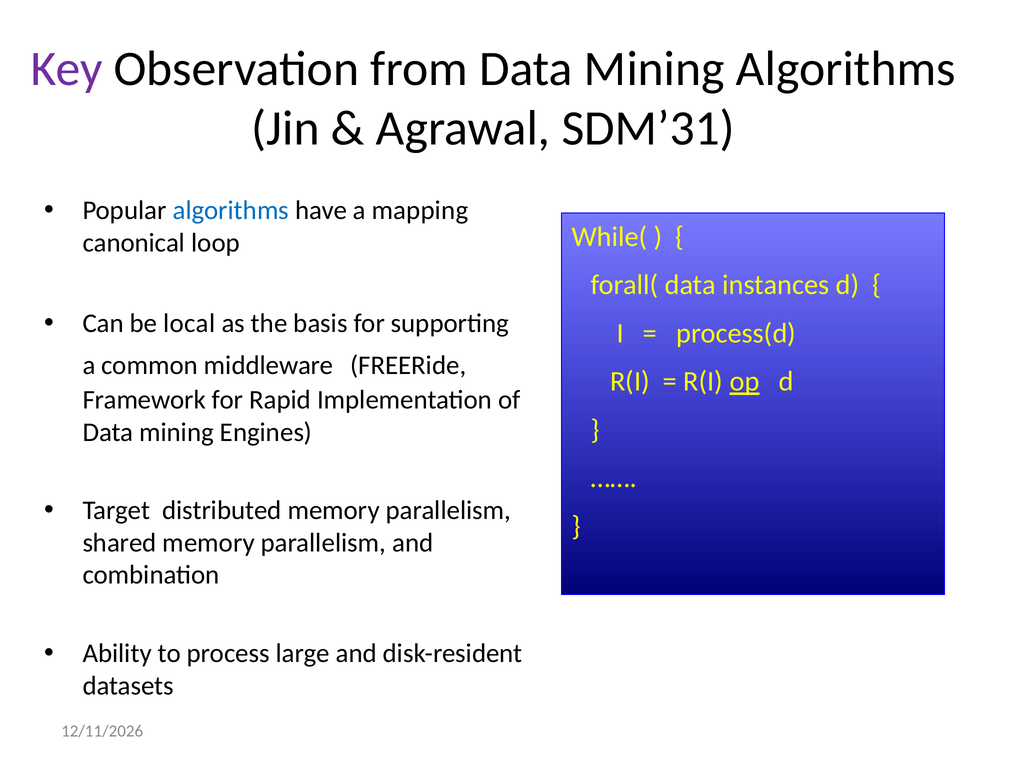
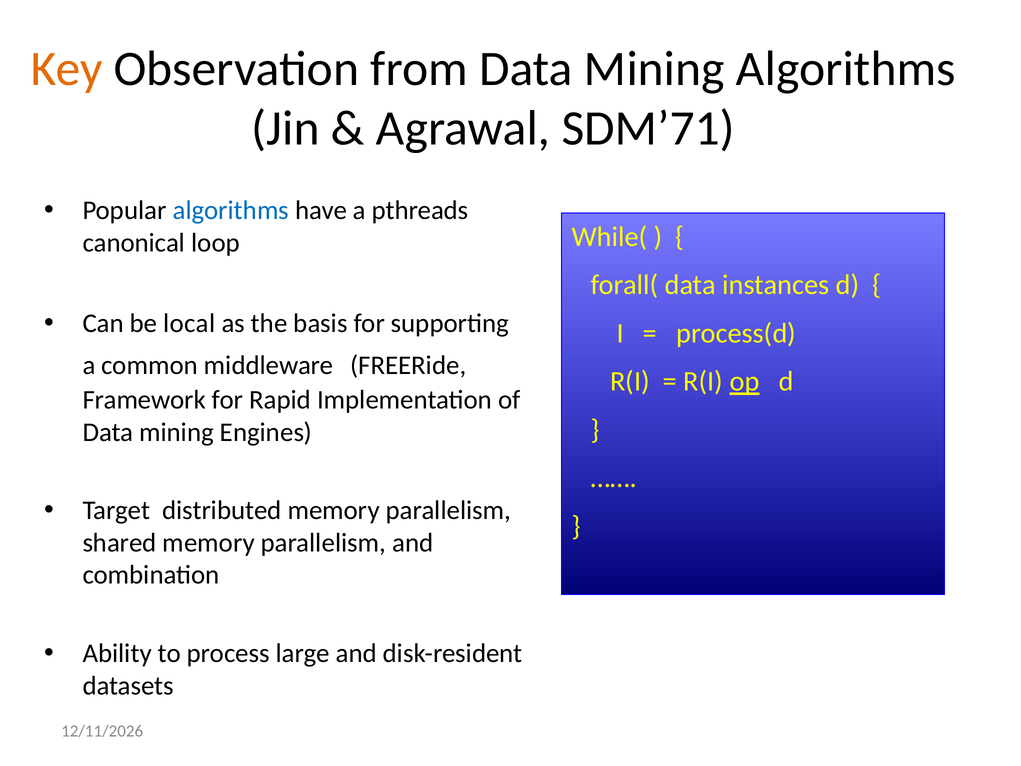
Key colour: purple -> orange (67, 69)
SDM’31: SDM’31 -> SDM’71 (648, 129)
mapping: mapping -> pthreads (420, 210)
